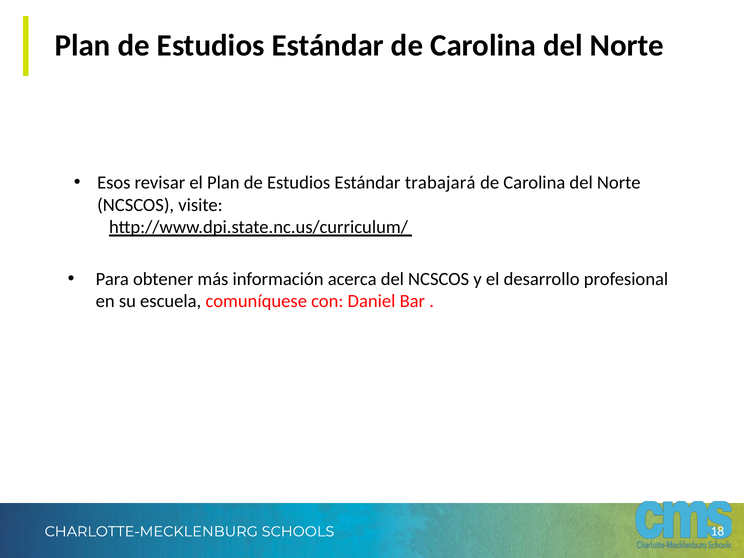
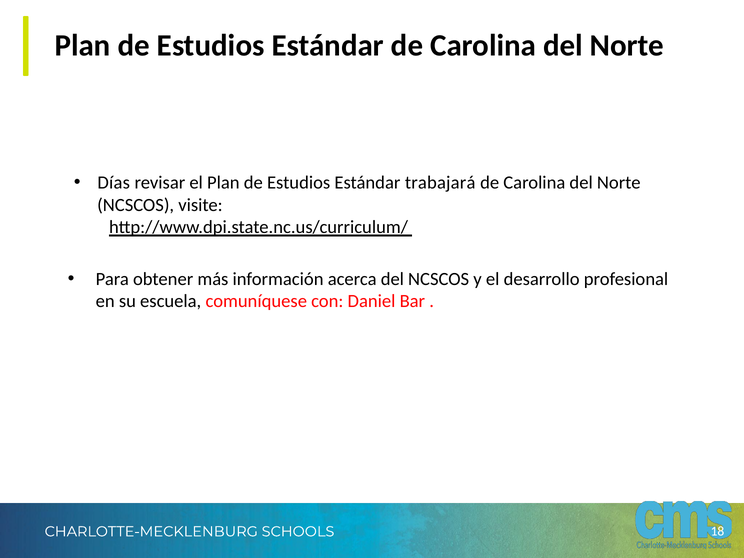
Esos: Esos -> Días (114, 183)
